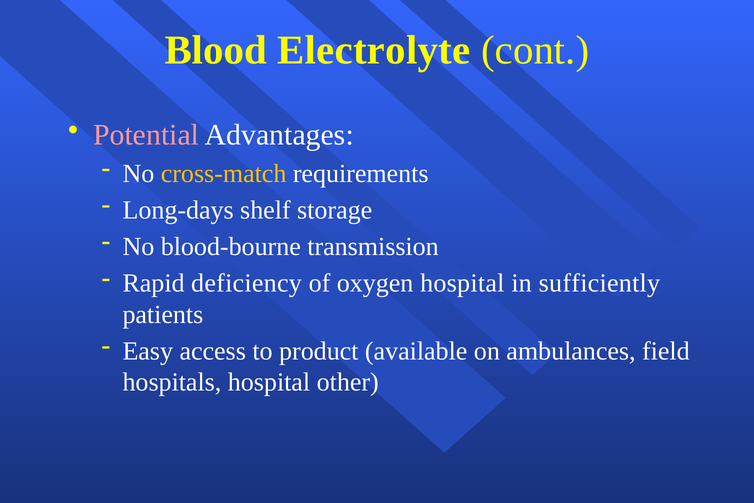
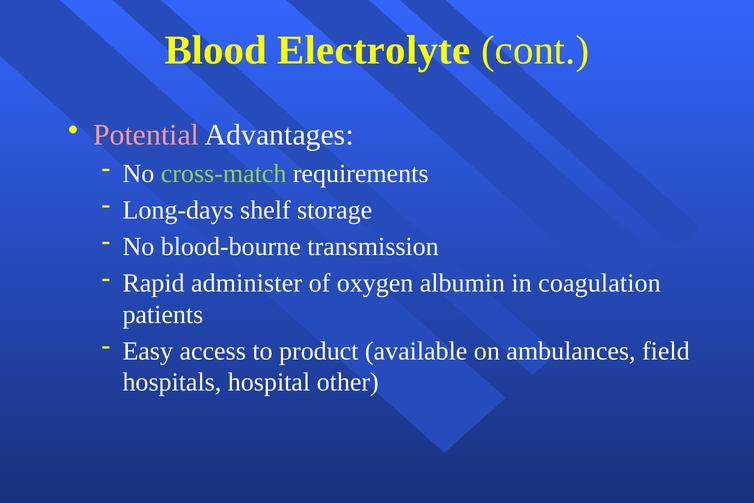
cross-match colour: yellow -> light green (224, 173)
deficiency: deficiency -> administer (247, 283)
oxygen hospital: hospital -> albumin (462, 283)
sufficiently: sufficiently -> coagulation (599, 283)
